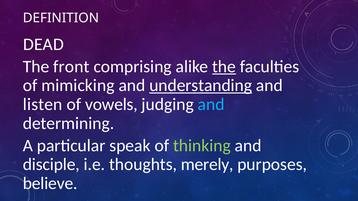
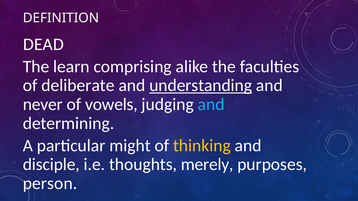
front: front -> learn (71, 67)
the underline: present -> none (224, 67)
mimicking: mimicking -> deliberate (78, 86)
listen: listen -> never (43, 105)
speak: speak -> might (130, 146)
thinking colour: light green -> yellow (202, 146)
believe: believe -> person (50, 184)
